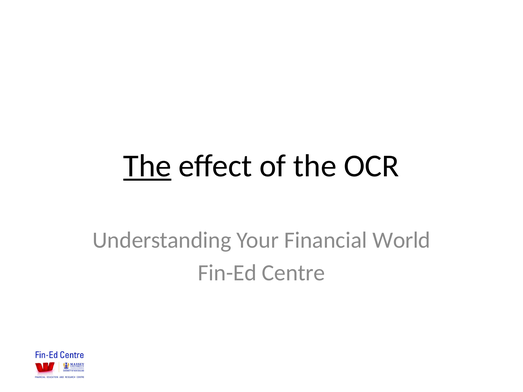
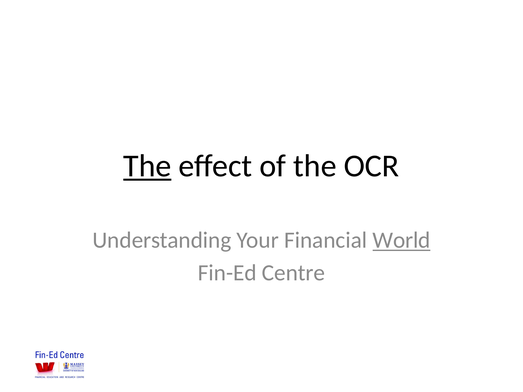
World underline: none -> present (401, 240)
